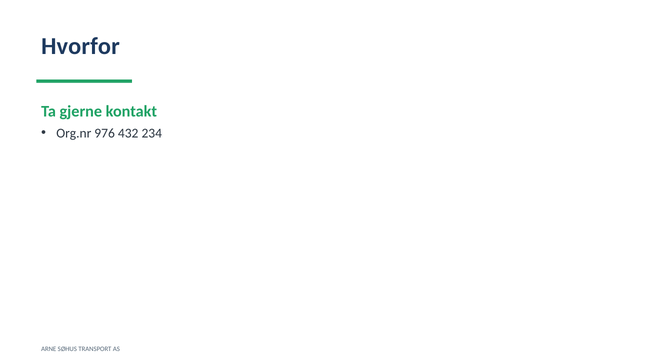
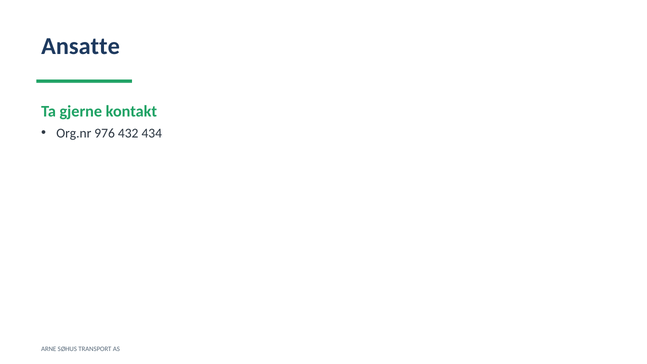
Hvorfor: Hvorfor -> Ansatte (81, 46)
234: 234 -> 434 (152, 133)
